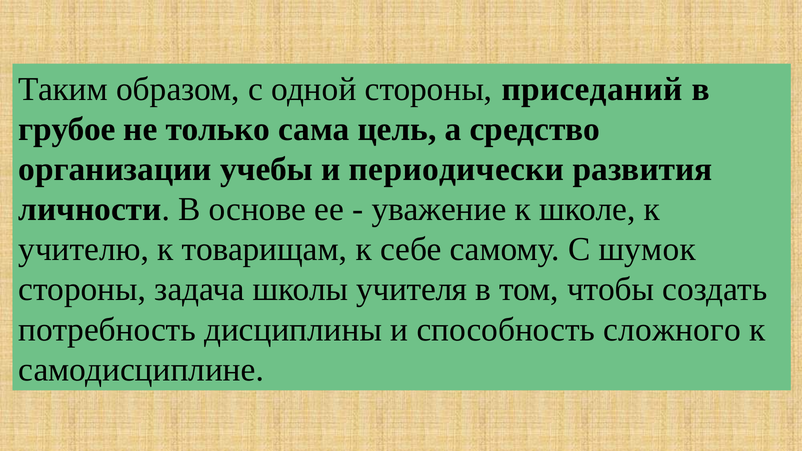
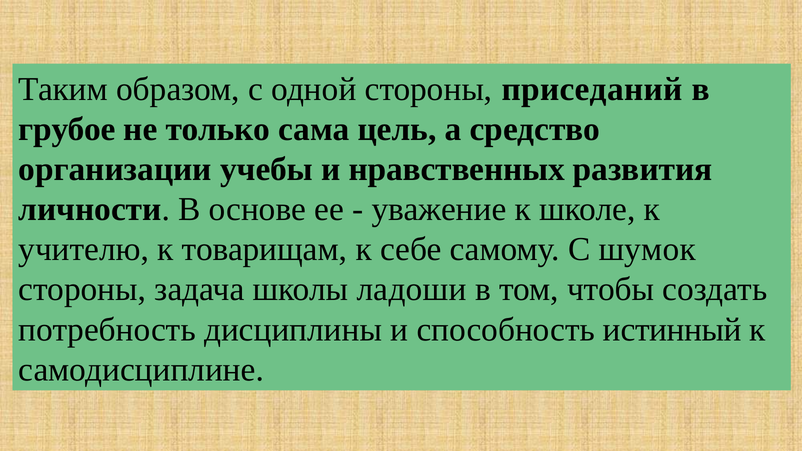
периодически: периодически -> нравственных (457, 169)
учителя: учителя -> ладоши (412, 290)
сложного: сложного -> истинный (672, 330)
